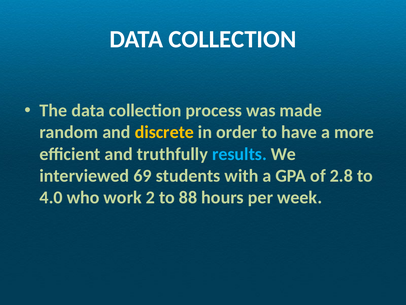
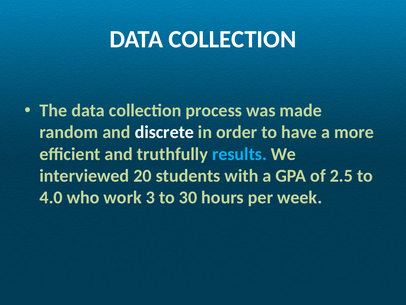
discrete colour: yellow -> white (164, 132)
69: 69 -> 20 (143, 175)
2.8: 2.8 -> 2.5 (341, 175)
2: 2 -> 3 (150, 197)
88: 88 -> 30 (188, 197)
